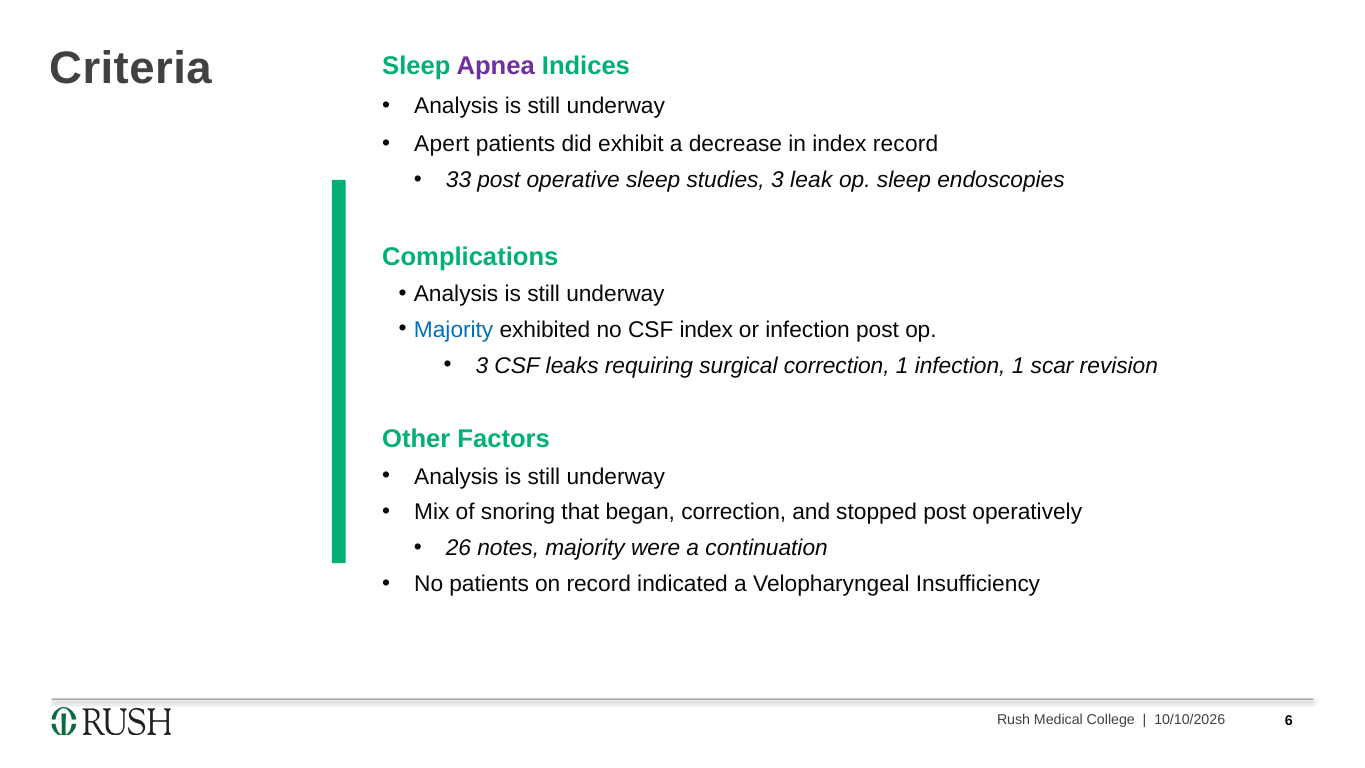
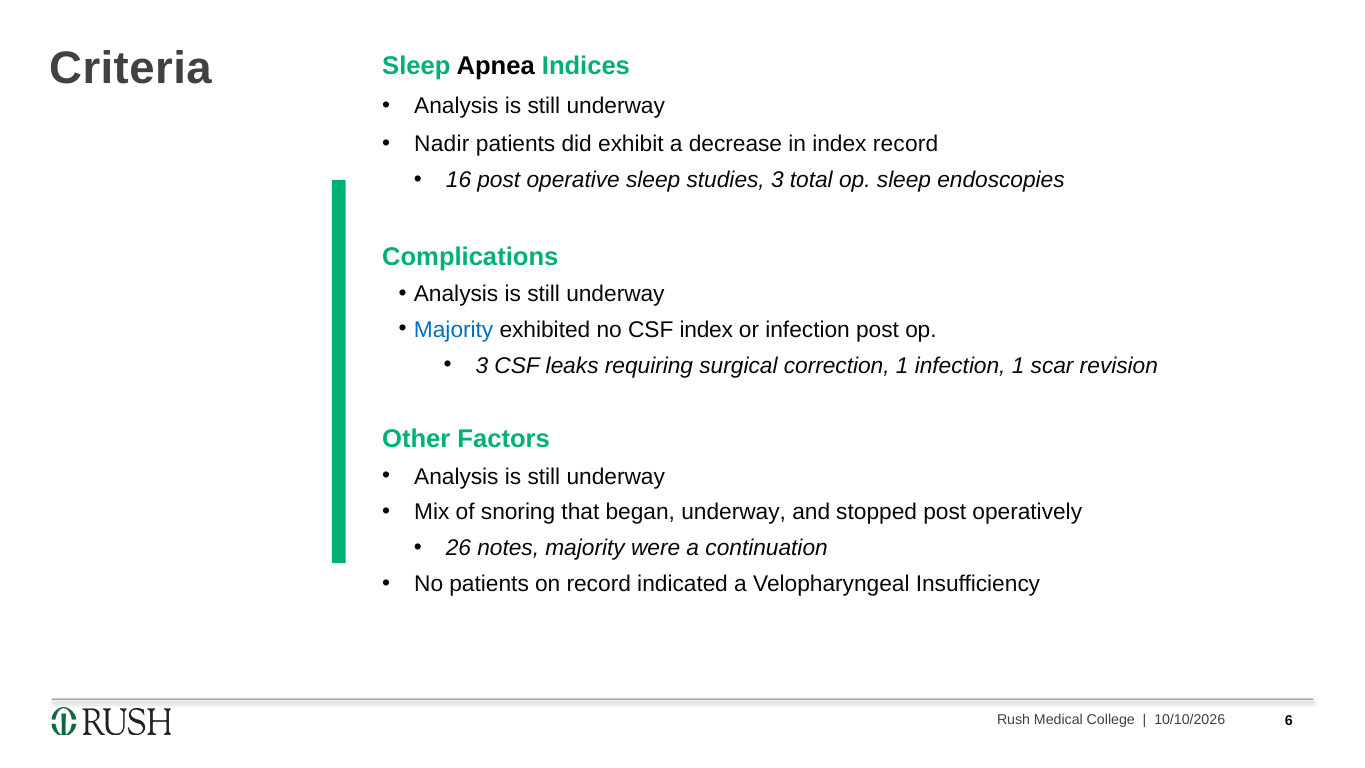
Apnea colour: purple -> black (496, 66)
Apert: Apert -> Nadir (442, 144)
33: 33 -> 16 (459, 180)
leak: leak -> total (811, 180)
began correction: correction -> underway (734, 512)
